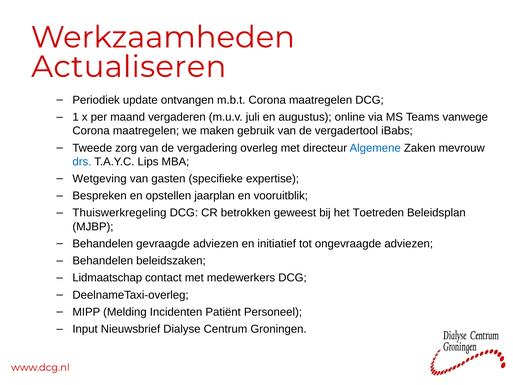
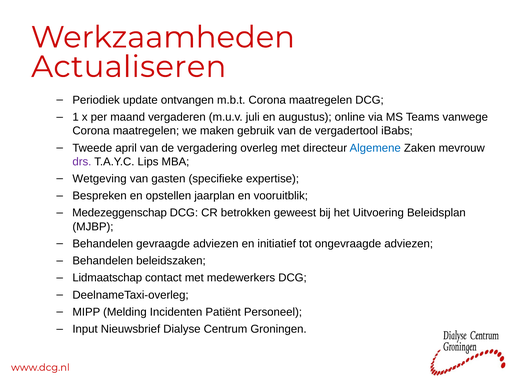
zorg: zorg -> april (126, 148)
drs colour: blue -> purple (82, 161)
Thuiswerkregeling: Thuiswerkregeling -> Medezeggenschap (120, 213)
Toetreden: Toetreden -> Uitvoering (378, 213)
